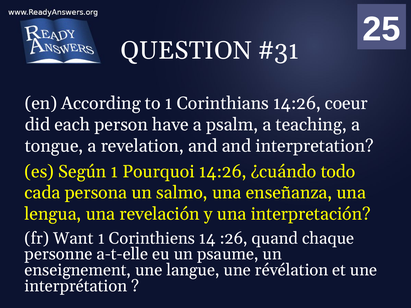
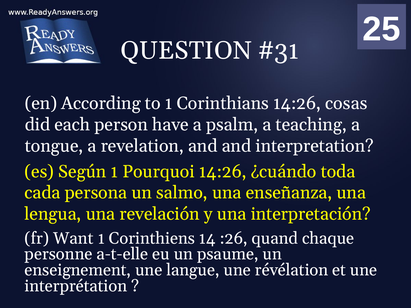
coeur: coeur -> cosas (346, 104)
todo: todo -> toda (338, 172)
